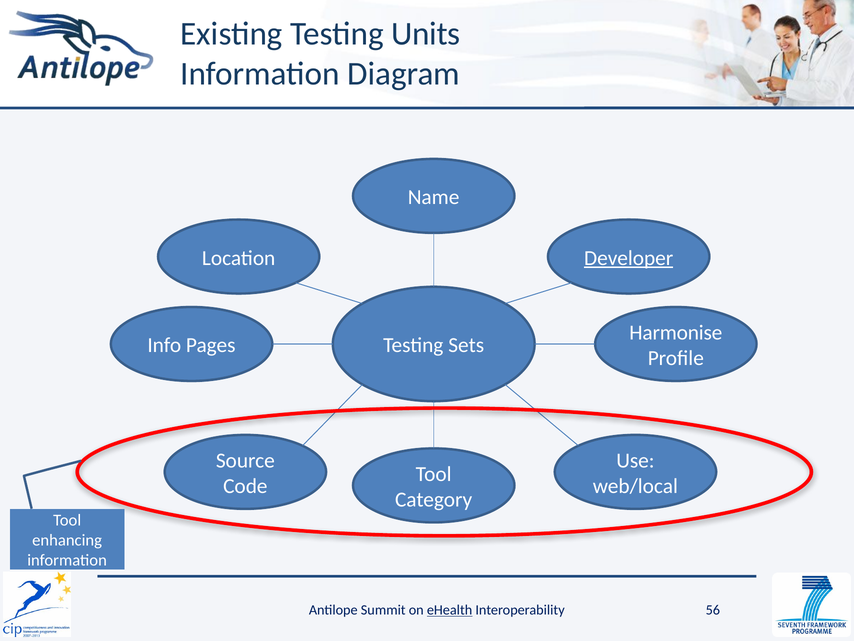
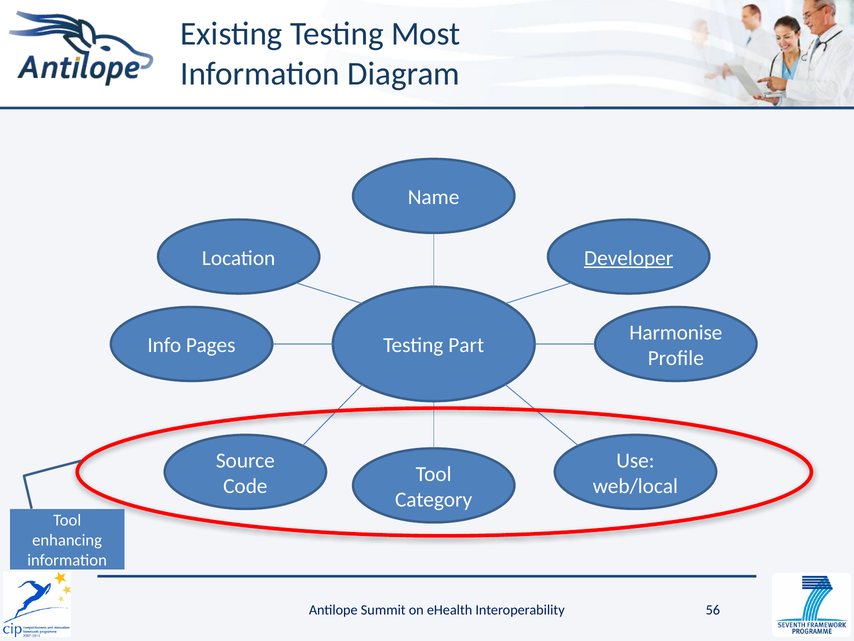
Units: Units -> Most (426, 34)
Sets: Sets -> Part (466, 345)
eHealth underline: present -> none (450, 610)
